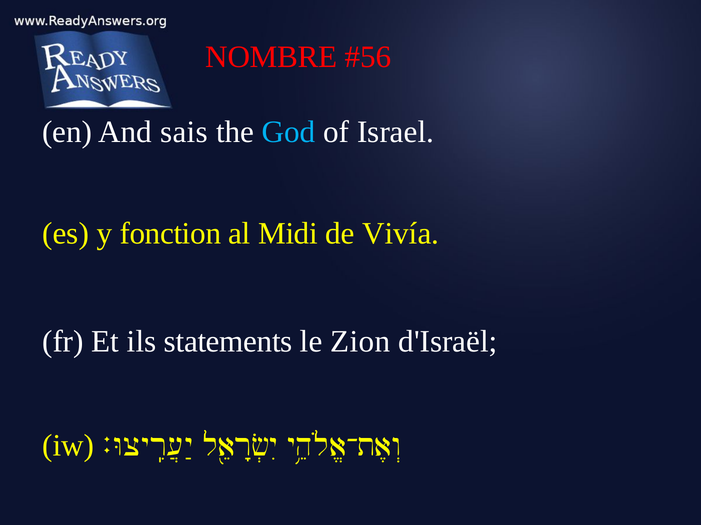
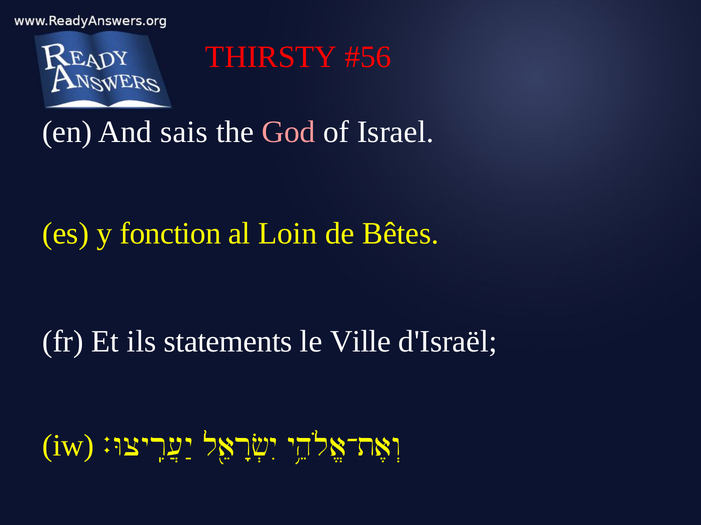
NOMBRE: NOMBRE -> THIRSTY (271, 57)
God colour: light blue -> pink (289, 132)
Midi: Midi -> Loin (288, 234)
Vivía: Vivía -> Bêtes (401, 234)
Zion: Zion -> Ville (361, 342)
